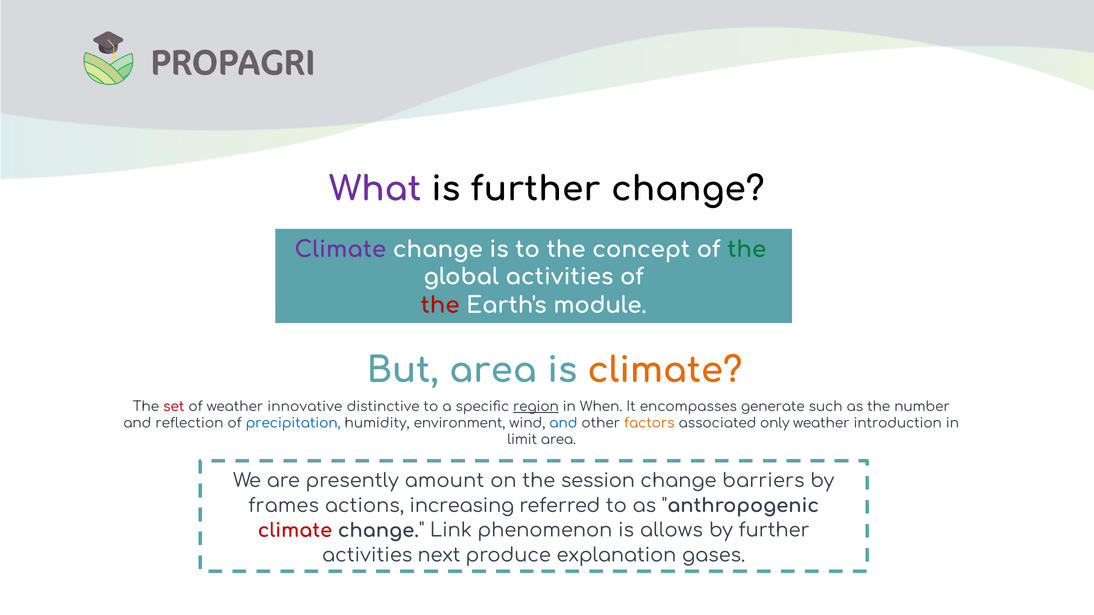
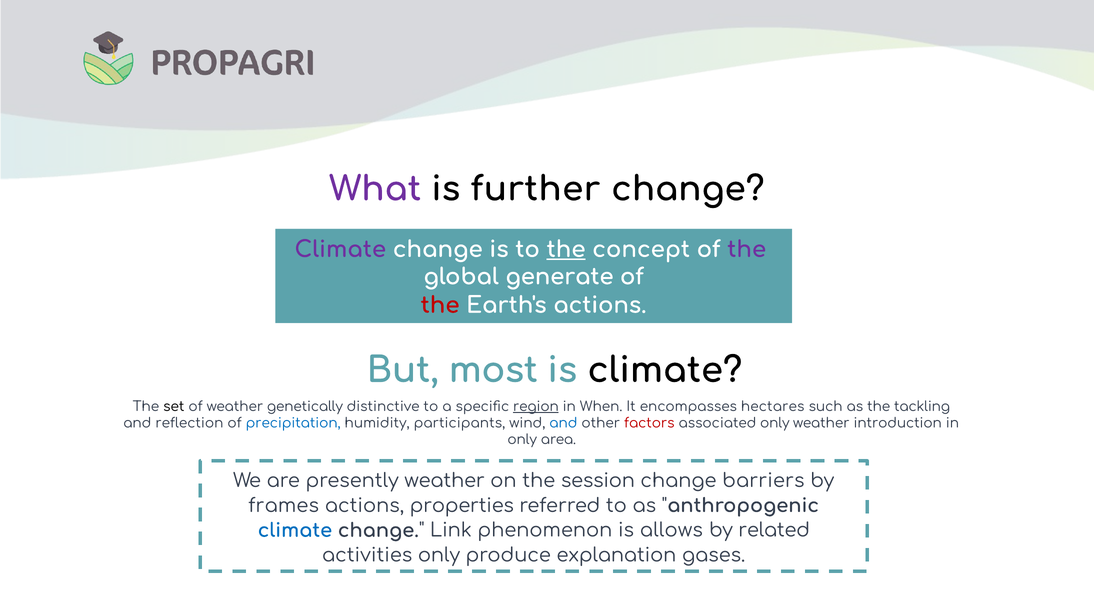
the underline: none -> present (566, 250)
the colour: green -> purple (747, 250)
global activities: activities -> generate (560, 277)
Earth's module: module -> actions (600, 305)
But area: area -> most (493, 371)
climate colour: orange -> black (665, 371)
set colour: red -> black (174, 407)
innovative: innovative -> genetically (305, 407)
generate: generate -> hectares (773, 407)
number: number -> tackling (922, 407)
environment: environment -> participants (459, 423)
factors colour: orange -> red (649, 423)
limit: limit -> only (522, 440)
presently amount: amount -> weather (445, 481)
increasing: increasing -> properties (462, 506)
climate colour: red -> blue (295, 531)
by further: further -> related (774, 531)
activities next: next -> only (439, 556)
